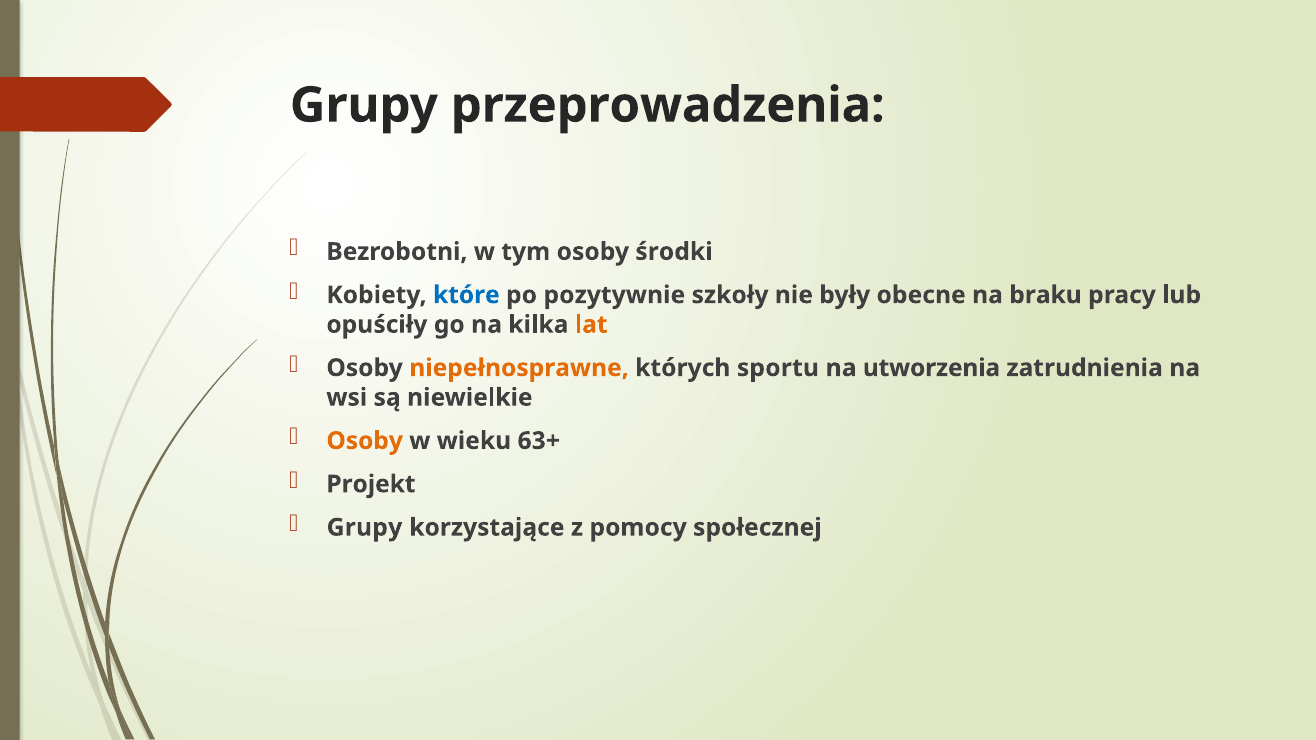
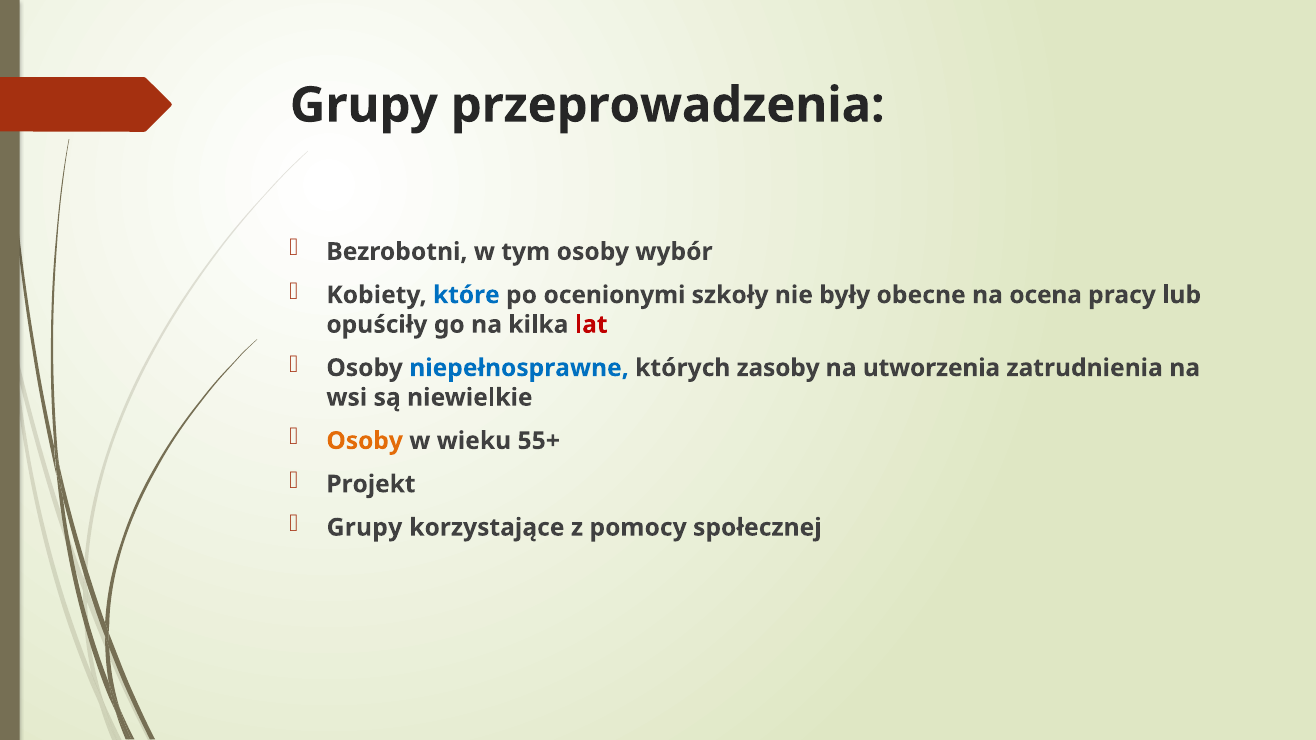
środki: środki -> wybór (674, 252)
pozytywnie: pozytywnie -> ocenionymi (614, 295)
braku: braku -> ocena (1046, 295)
lat colour: orange -> red (591, 325)
niepełnosprawne colour: orange -> blue (519, 368)
sportu: sportu -> zasoby (778, 368)
63+: 63+ -> 55+ (539, 441)
